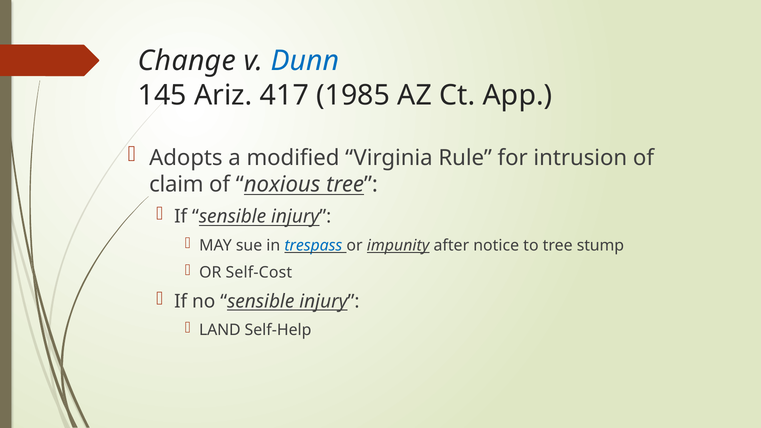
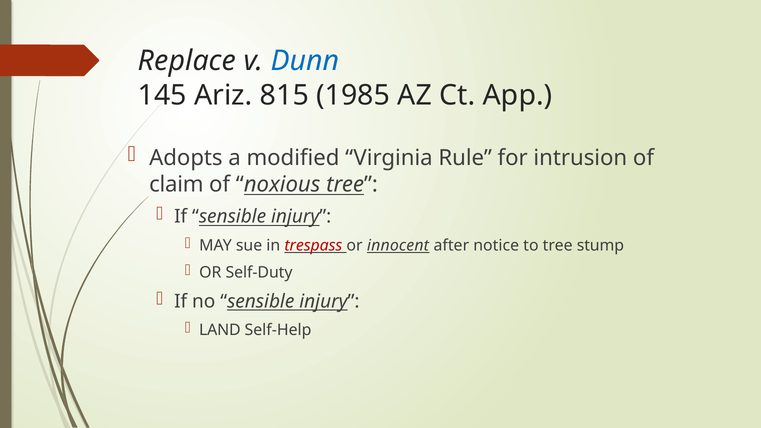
Change: Change -> Replace (187, 61)
417: 417 -> 815 (284, 95)
trespass colour: blue -> red (313, 245)
impunity: impunity -> innocent (398, 245)
Self-Cost: Self-Cost -> Self-Duty (259, 272)
